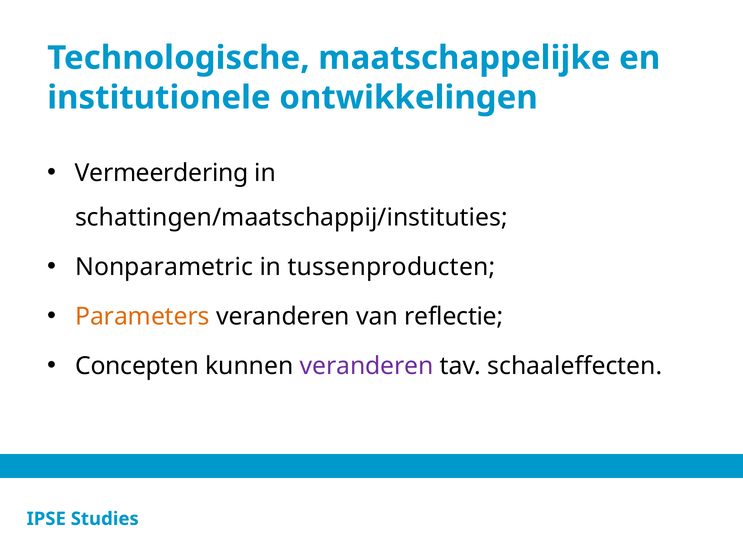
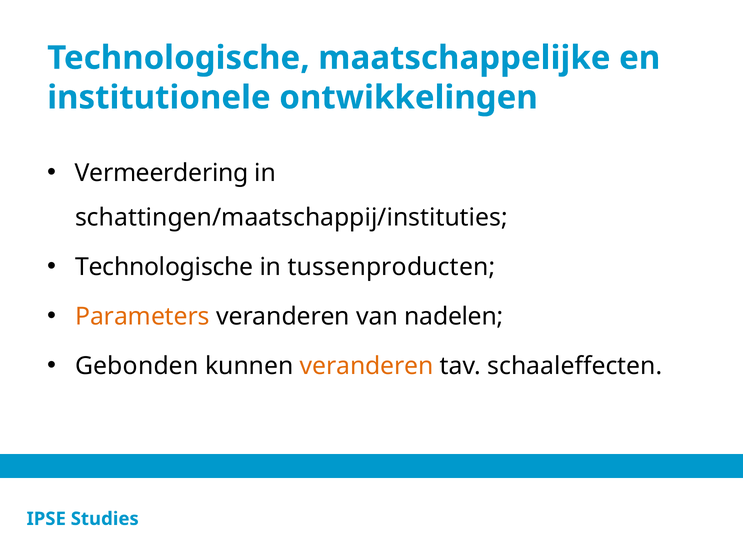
Nonparametric: Nonparametric -> Technologische (164, 267)
reflectie: reflectie -> nadelen (454, 317)
Concepten: Concepten -> Gebonden (137, 366)
veranderen colour: purple -> orange (367, 366)
